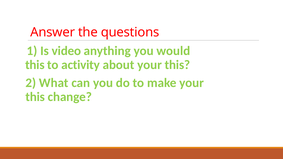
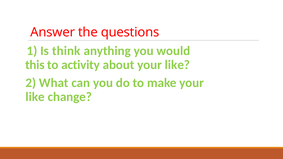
video: video -> think (66, 51)
about your this: this -> like (177, 65)
this: this -> like (35, 97)
